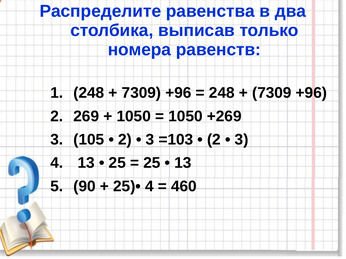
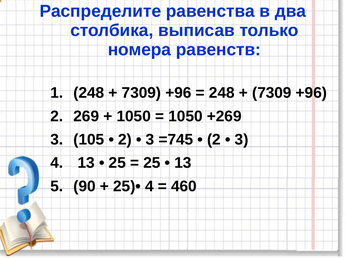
=103: =103 -> =745 (176, 140)
